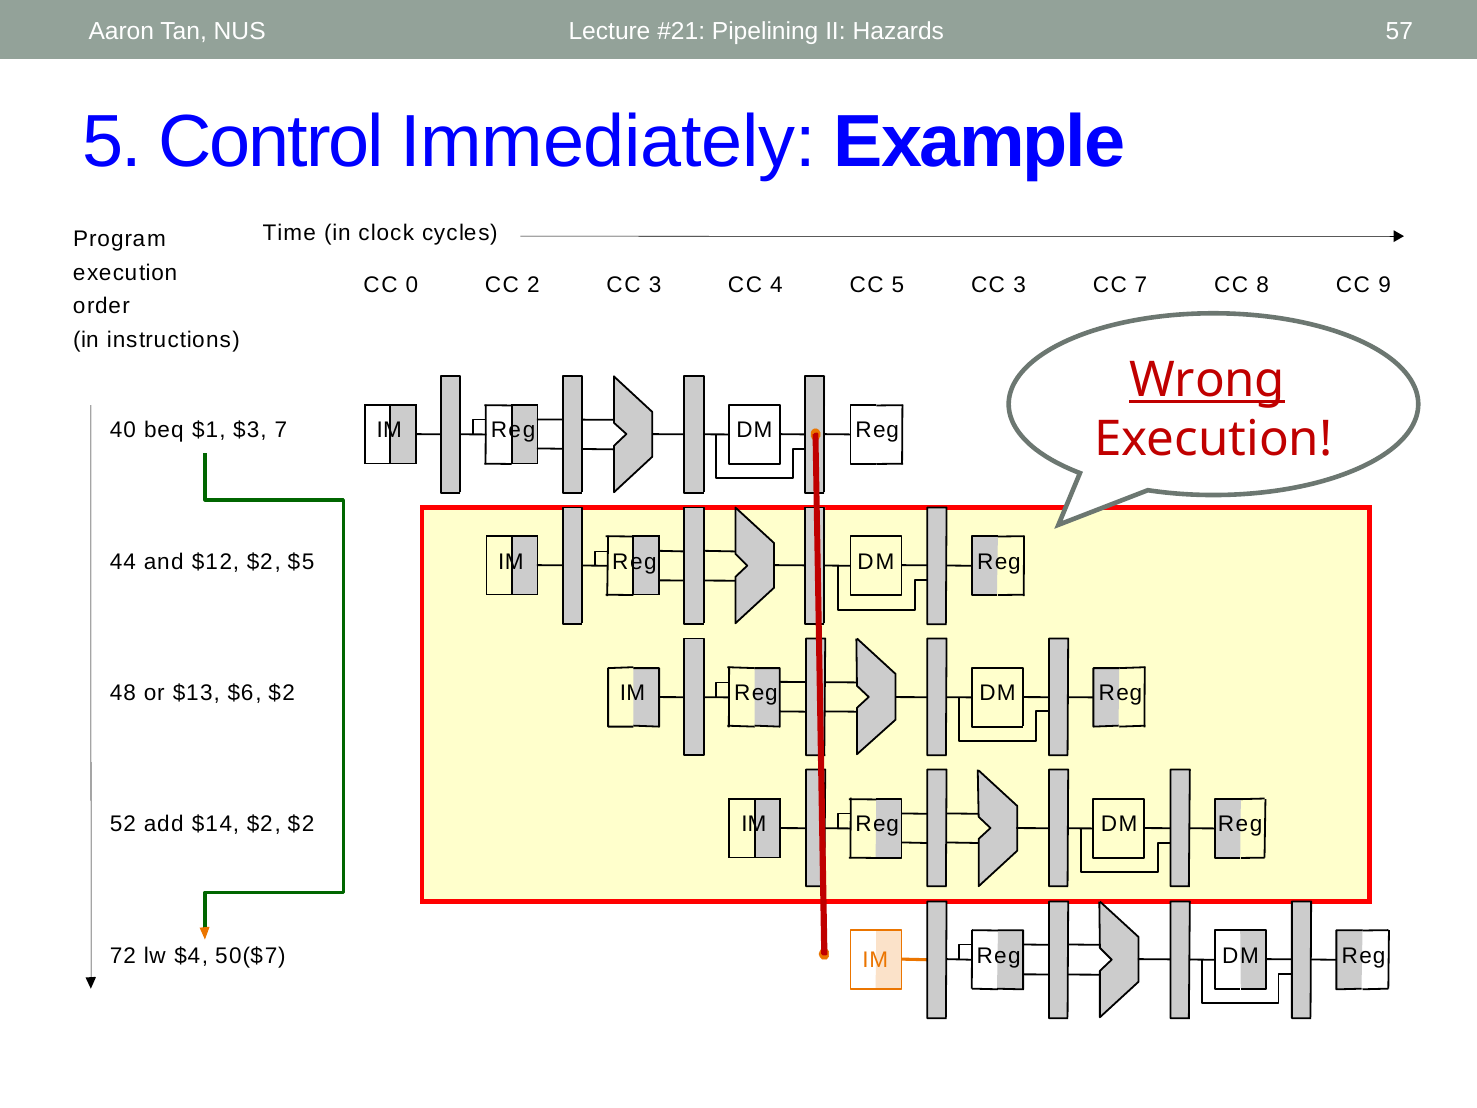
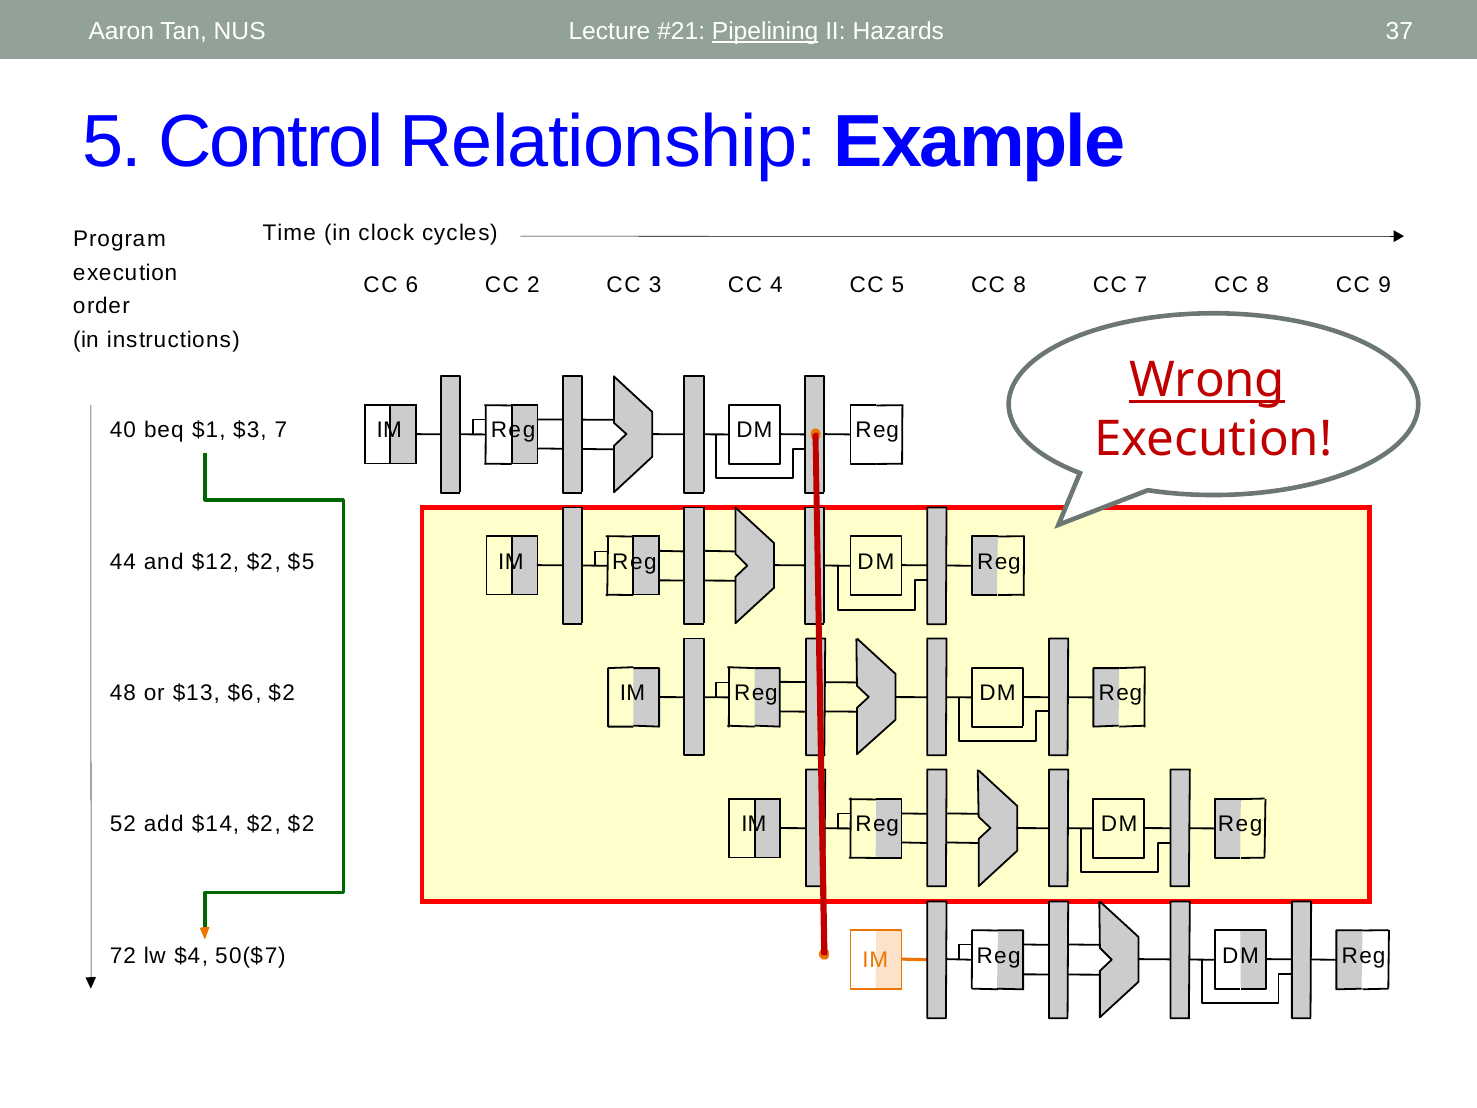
Pipelining underline: none -> present (765, 31)
57: 57 -> 37 (1399, 31)
Immediately: Immediately -> Relationship (608, 142)
0: 0 -> 6 (412, 285)
3: 3 -> 8 (1020, 285)
